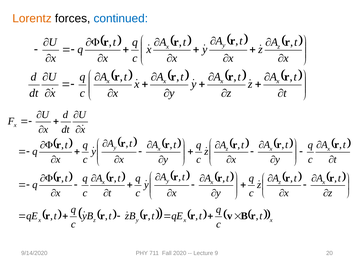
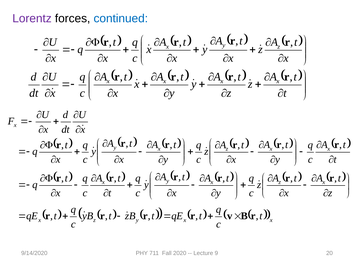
Lorentz colour: orange -> purple (32, 18)
